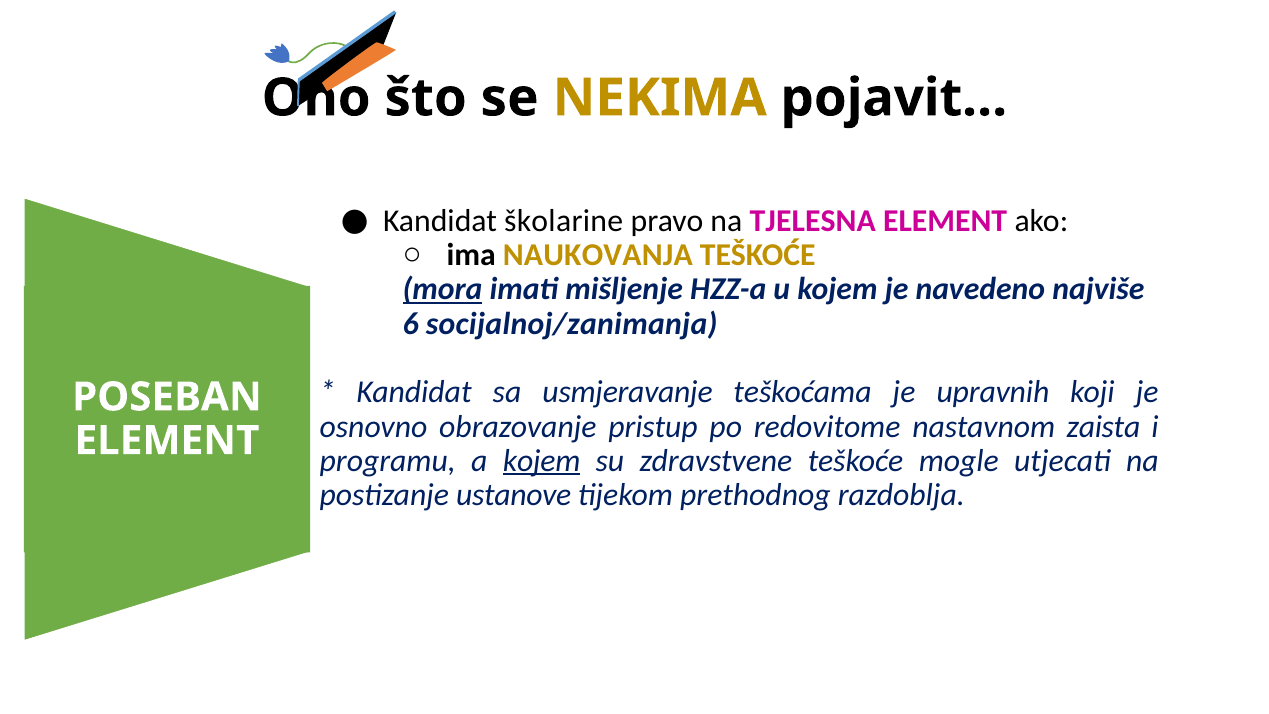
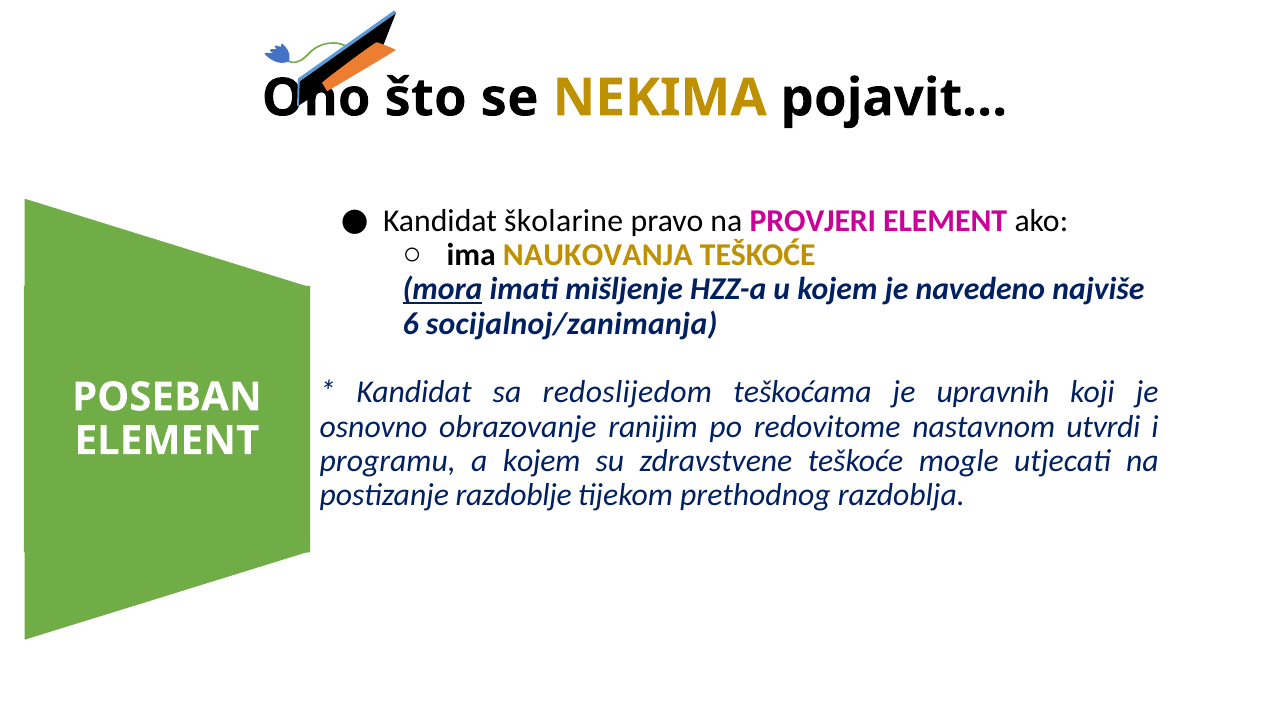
TJELESNA: TJELESNA -> PROVJERI (813, 221)
usmjeravanje: usmjeravanje -> redoslijedom (627, 392)
pristup: pristup -> ranijim (653, 426)
zaista: zaista -> utvrdi (1103, 426)
kojem underline: present -> none (542, 461)
ustanove: ustanove -> razdoblje (514, 495)
